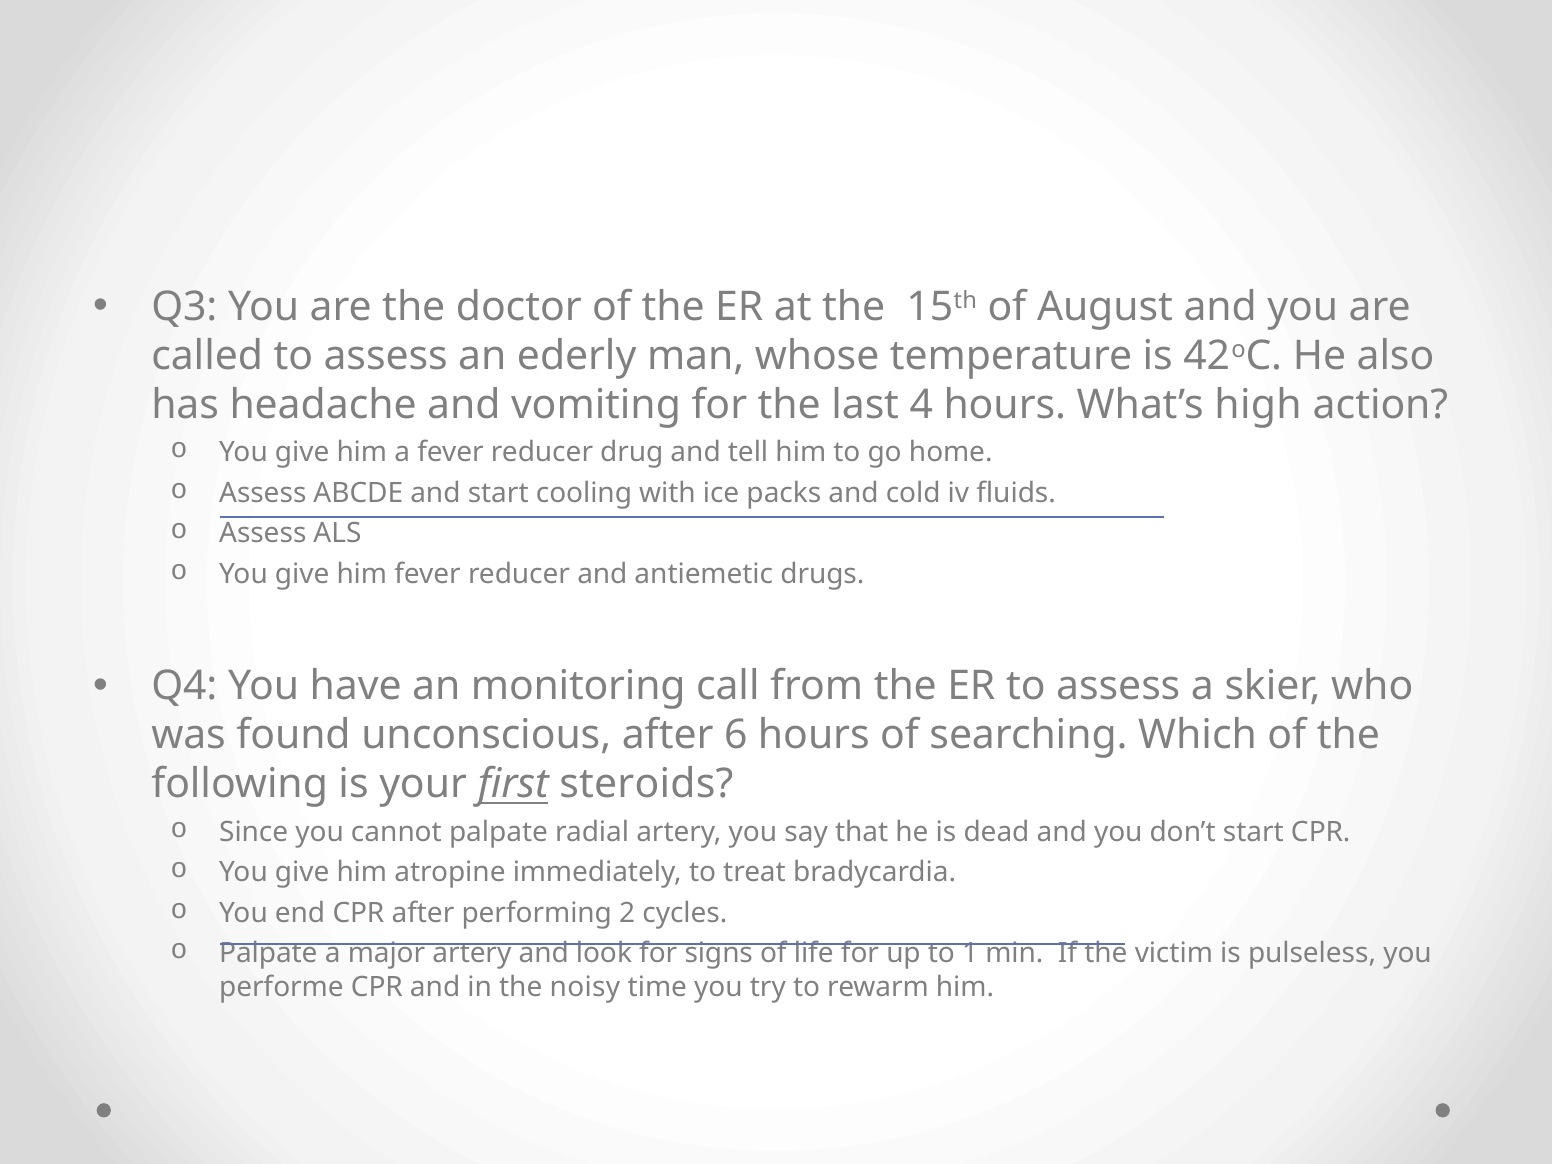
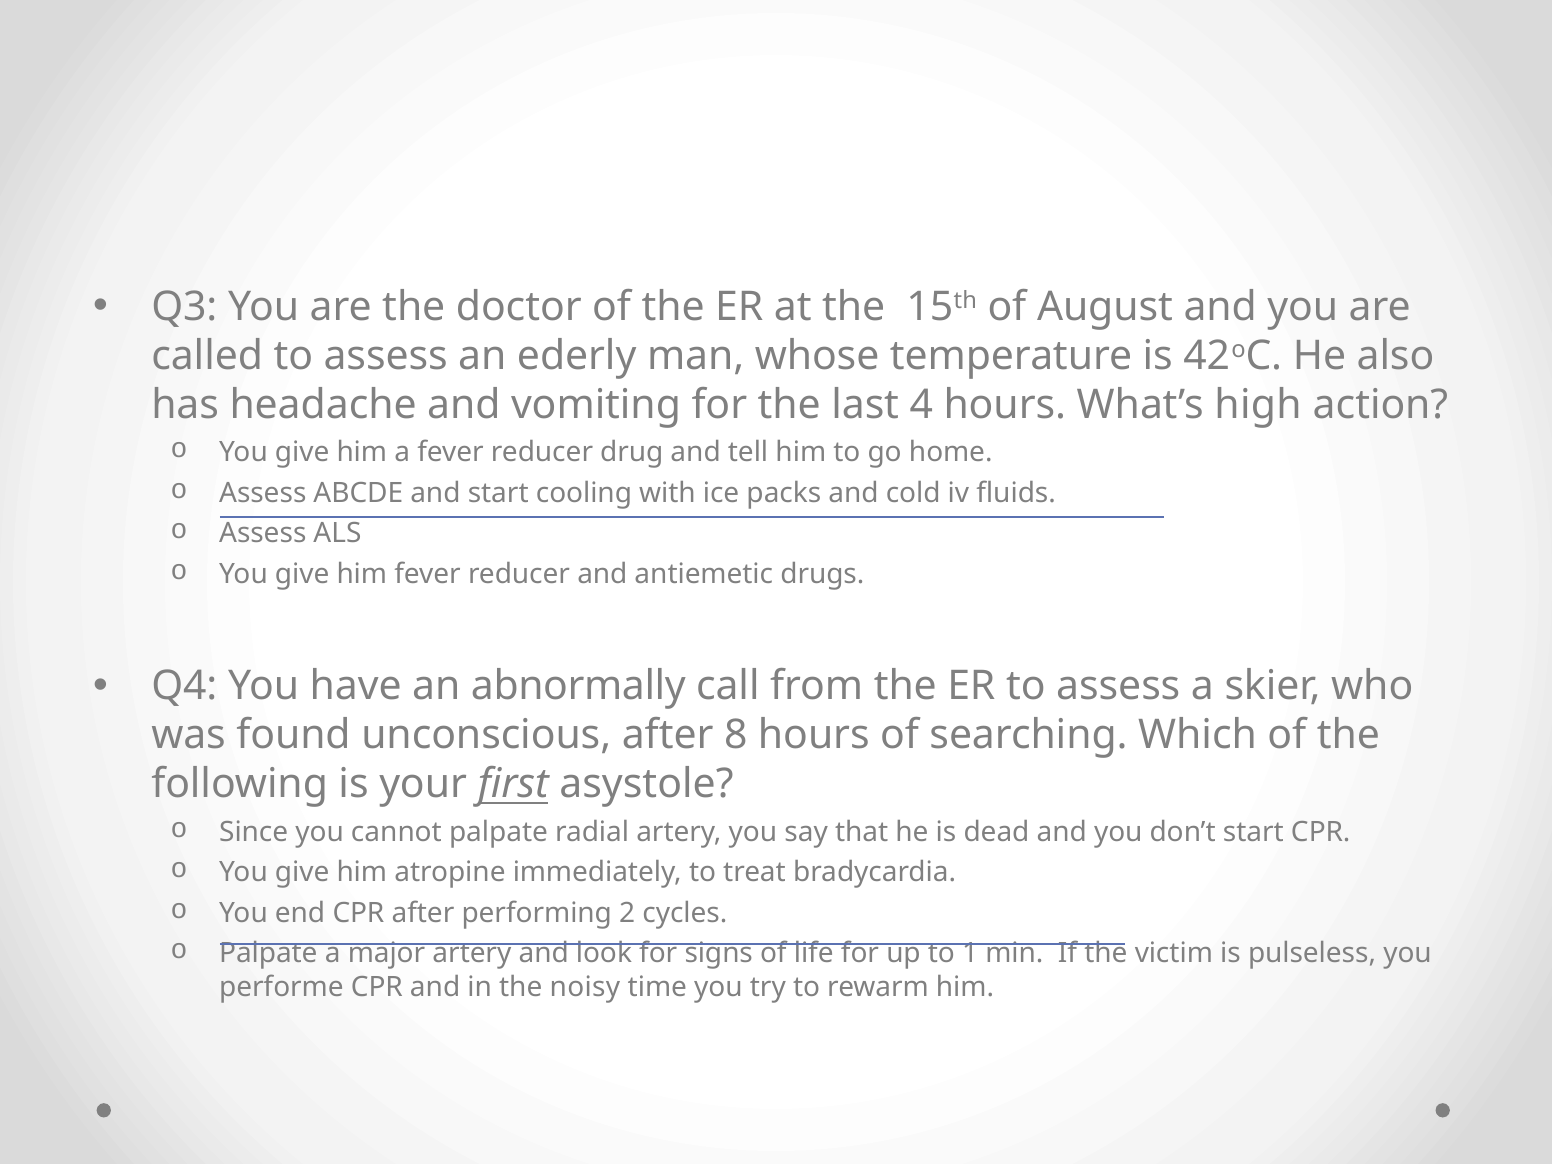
monitoring: monitoring -> abnormally (578, 686)
6: 6 -> 8 (736, 735)
steroids: steroids -> asystole (646, 784)
